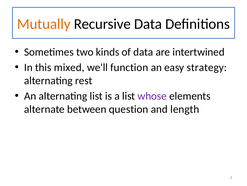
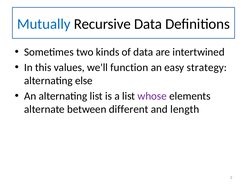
Mutually colour: orange -> blue (44, 24)
mixed: mixed -> values (69, 67)
rest: rest -> else (84, 80)
question: question -> different (129, 109)
